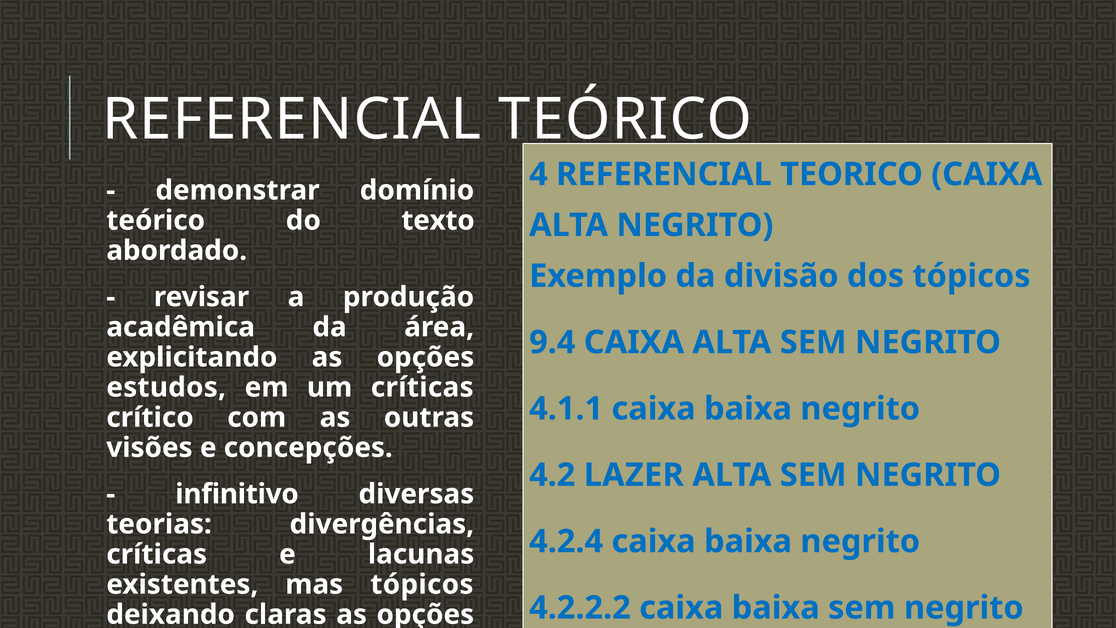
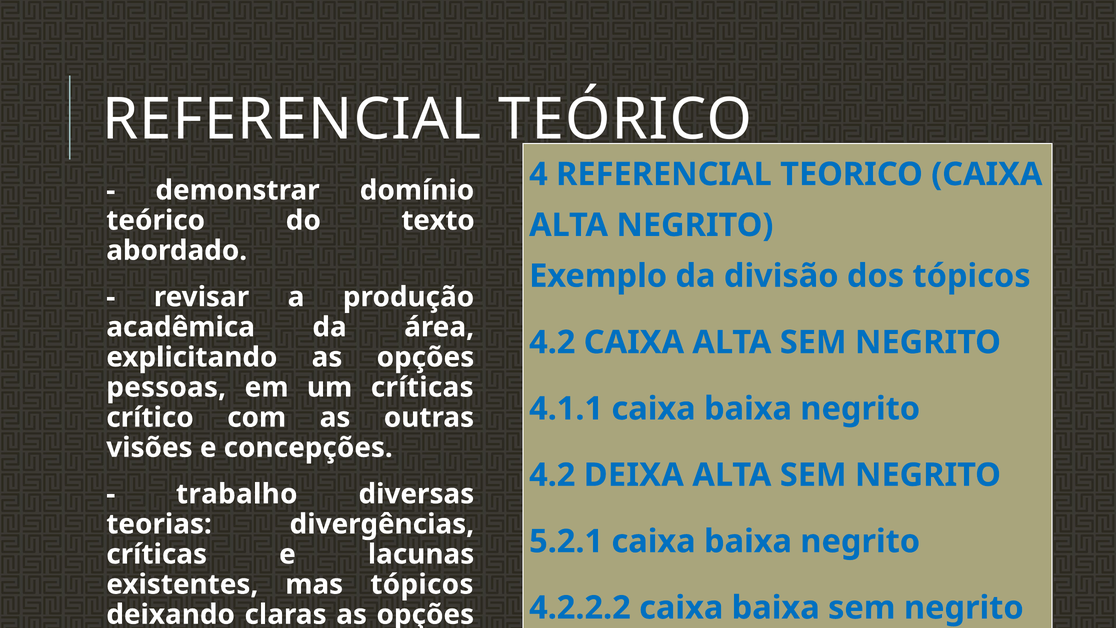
9.4: 9.4 -> 4.2 (552, 342)
estudos: estudos -> pessoas (166, 387)
LAZER: LAZER -> DEIXA (634, 475)
infinitivo: infinitivo -> trabalho (237, 494)
4.2.4: 4.2.4 -> 5.2.1 (566, 541)
